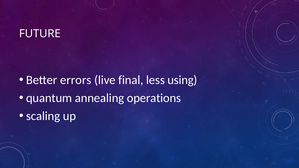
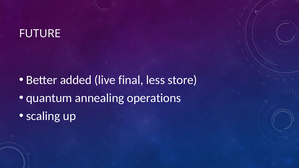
errors: errors -> added (76, 80)
using: using -> store (182, 80)
